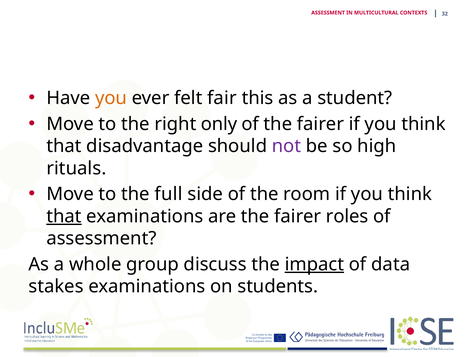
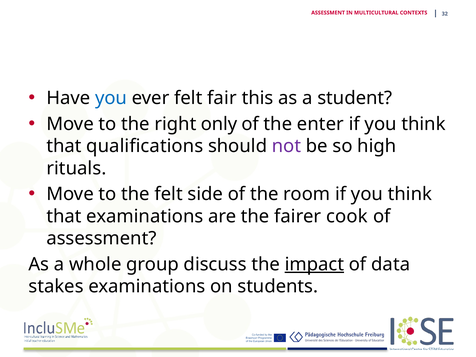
you colour: orange -> blue (111, 98)
of the fairer: fairer -> enter (320, 124)
disadvantage: disadvantage -> qualifications (145, 146)
the full: full -> felt (169, 194)
that underline: present -> none (64, 216)
roles: roles -> cook (347, 216)
